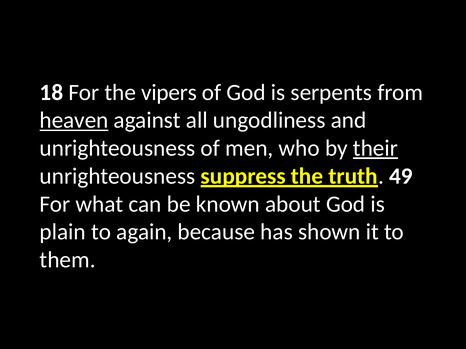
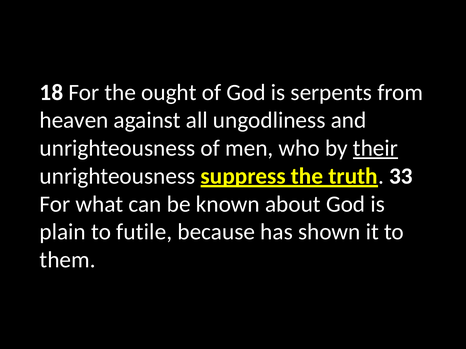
vipers: vipers -> ought (169, 92)
heaven underline: present -> none (74, 120)
49: 49 -> 33 (401, 176)
again: again -> futile (144, 232)
